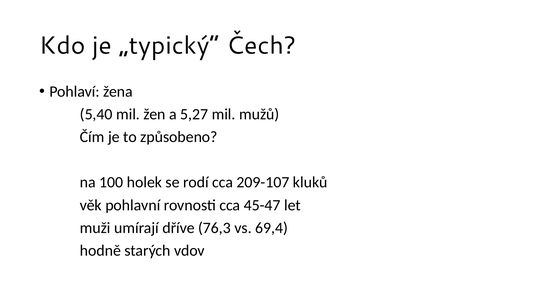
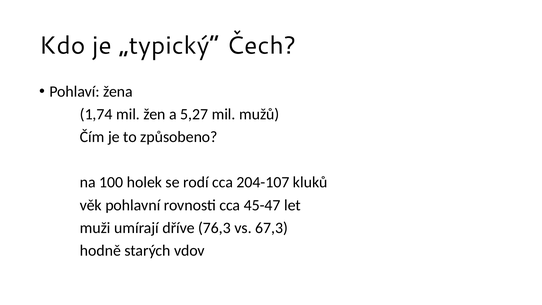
5,40: 5,40 -> 1,74 (96, 114)
209-107: 209-107 -> 204-107 (263, 182)
69,4: 69,4 -> 67,3 (272, 228)
